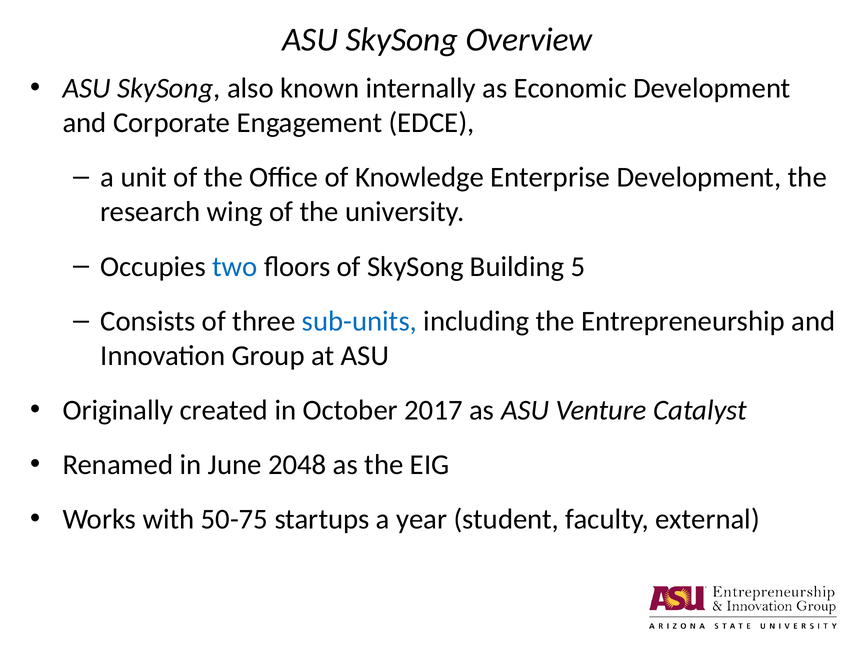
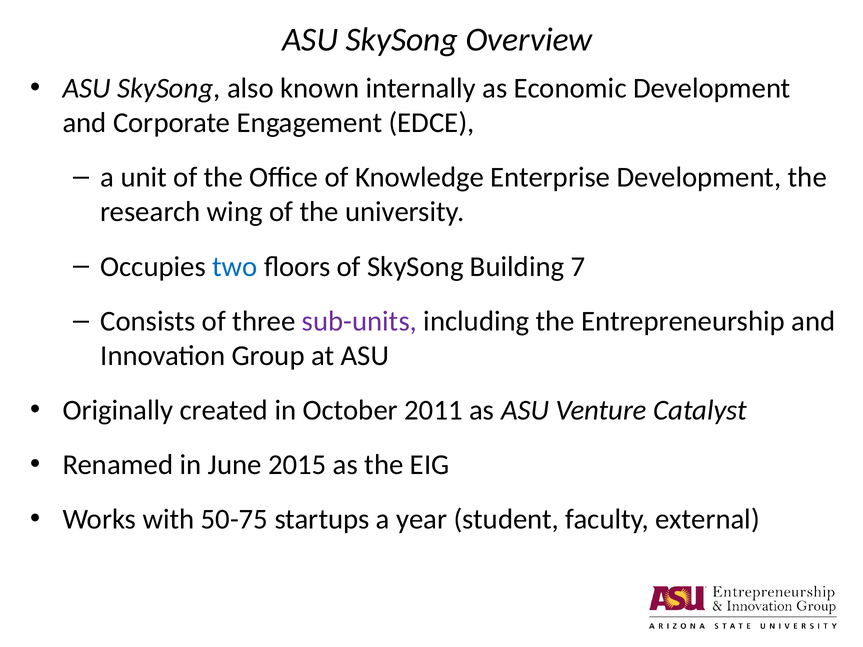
5: 5 -> 7 (578, 267)
sub-units colour: blue -> purple (359, 321)
2017: 2017 -> 2011 (434, 410)
2048: 2048 -> 2015 (297, 465)
